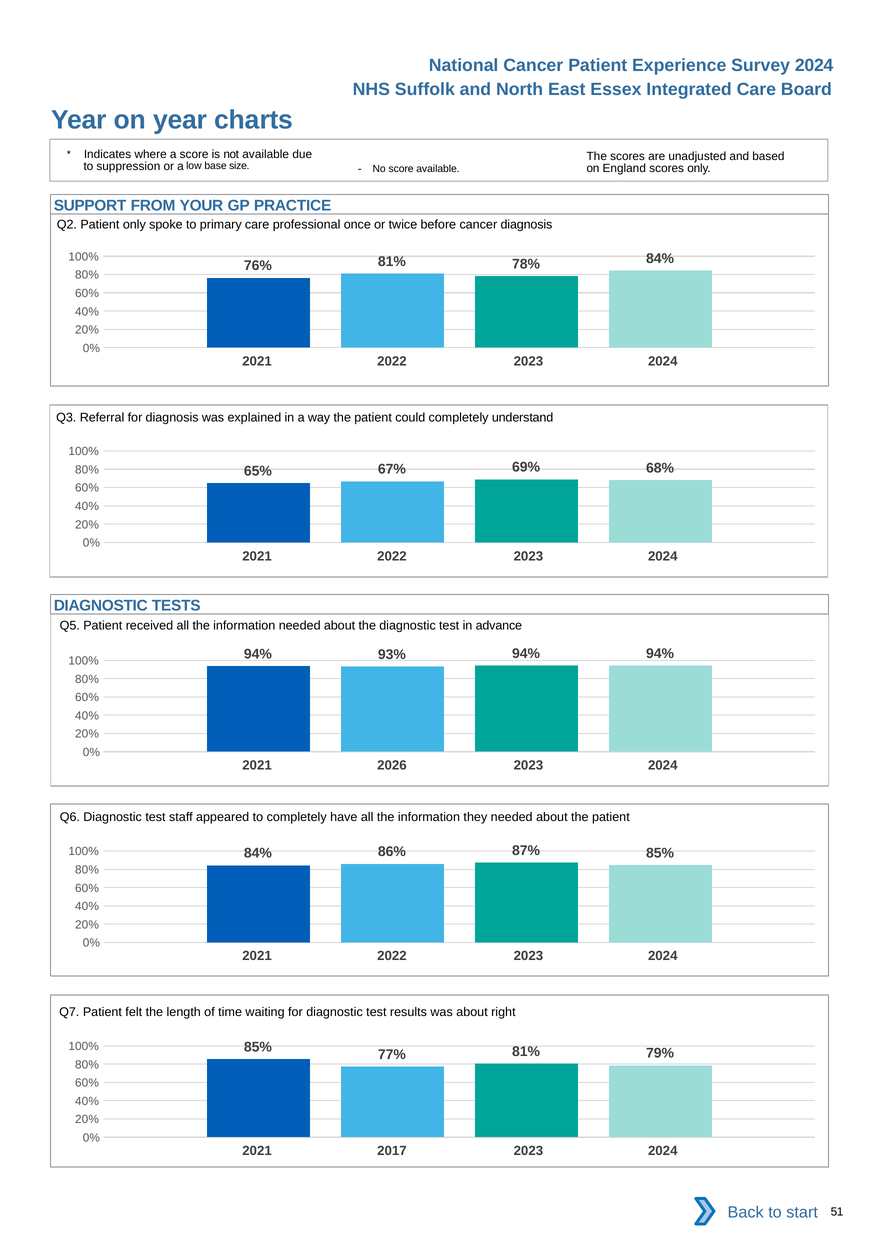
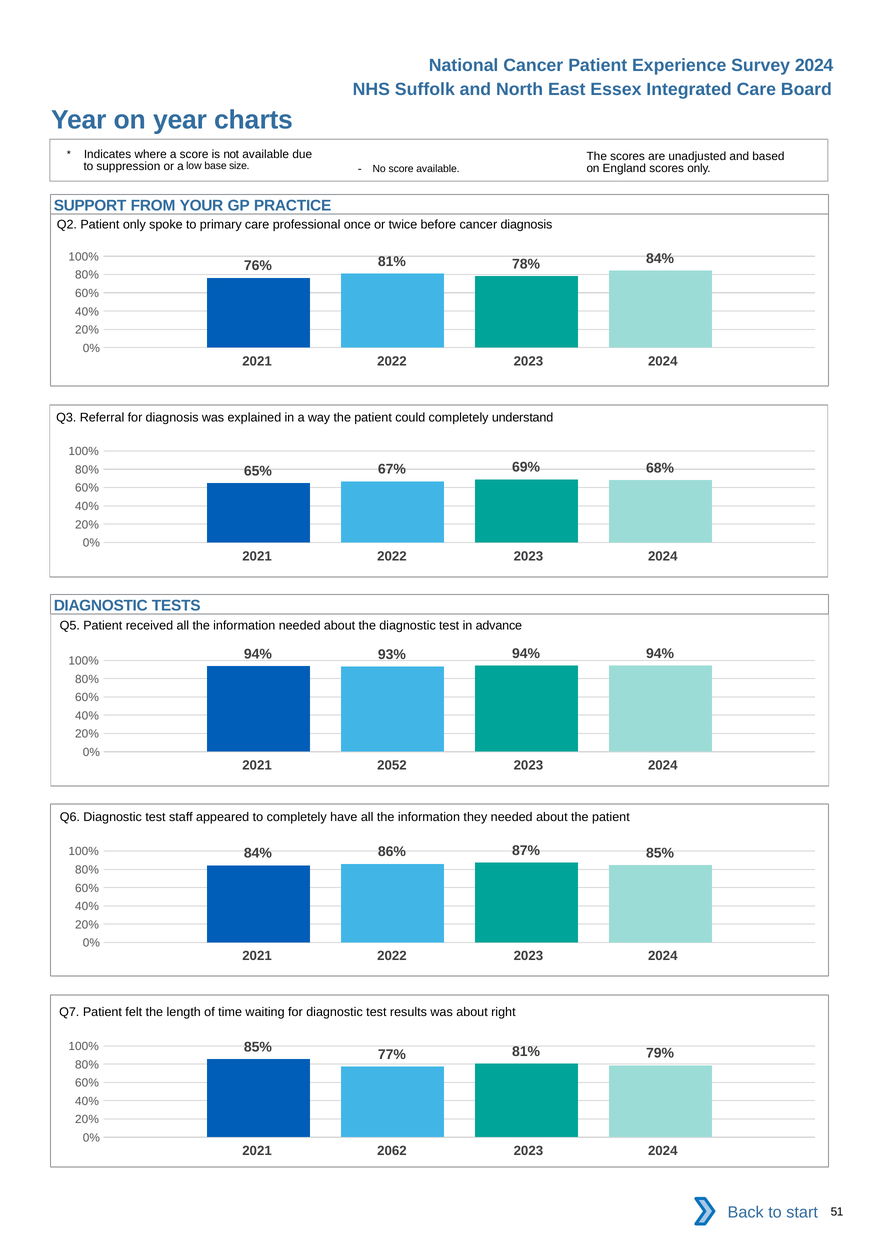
2026: 2026 -> 2052 (392, 765)
2017: 2017 -> 2062 (392, 1150)
